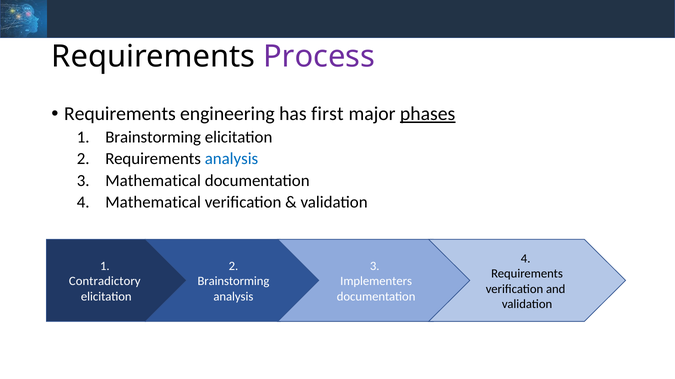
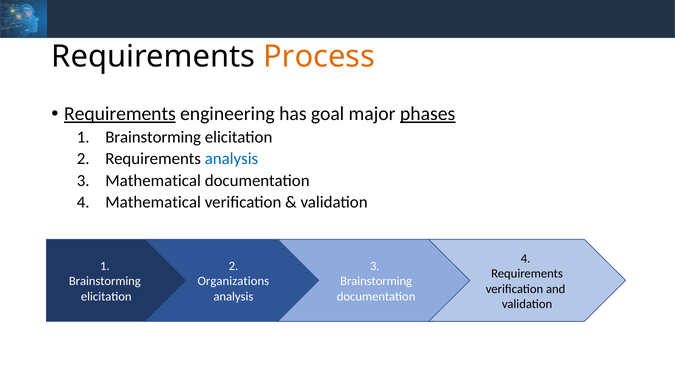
Process colour: purple -> orange (319, 57)
Requirements underline: none -> present (120, 114)
first: first -> goal (328, 114)
Contradictory: Contradictory -> Brainstorming (105, 282)
Brainstorming: Brainstorming -> Organizations (233, 282)
Implementers: Implementers -> Brainstorming (376, 282)
